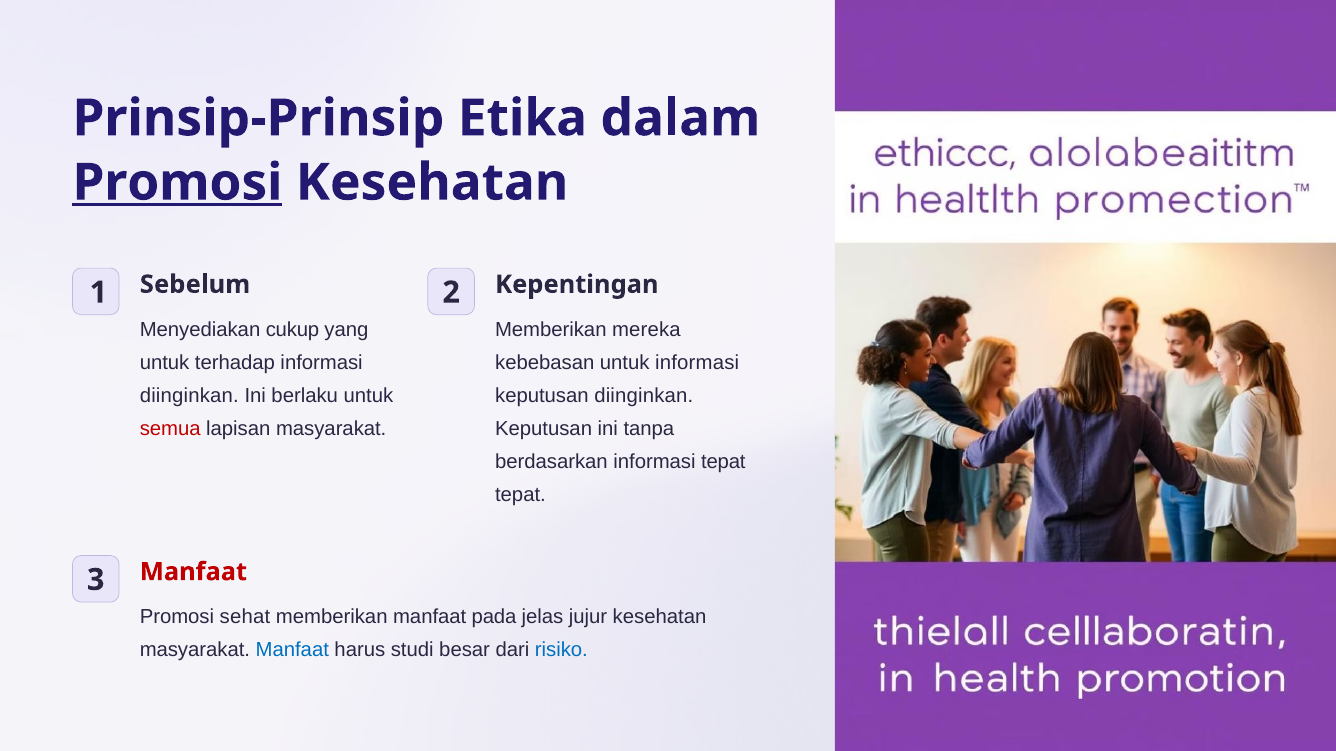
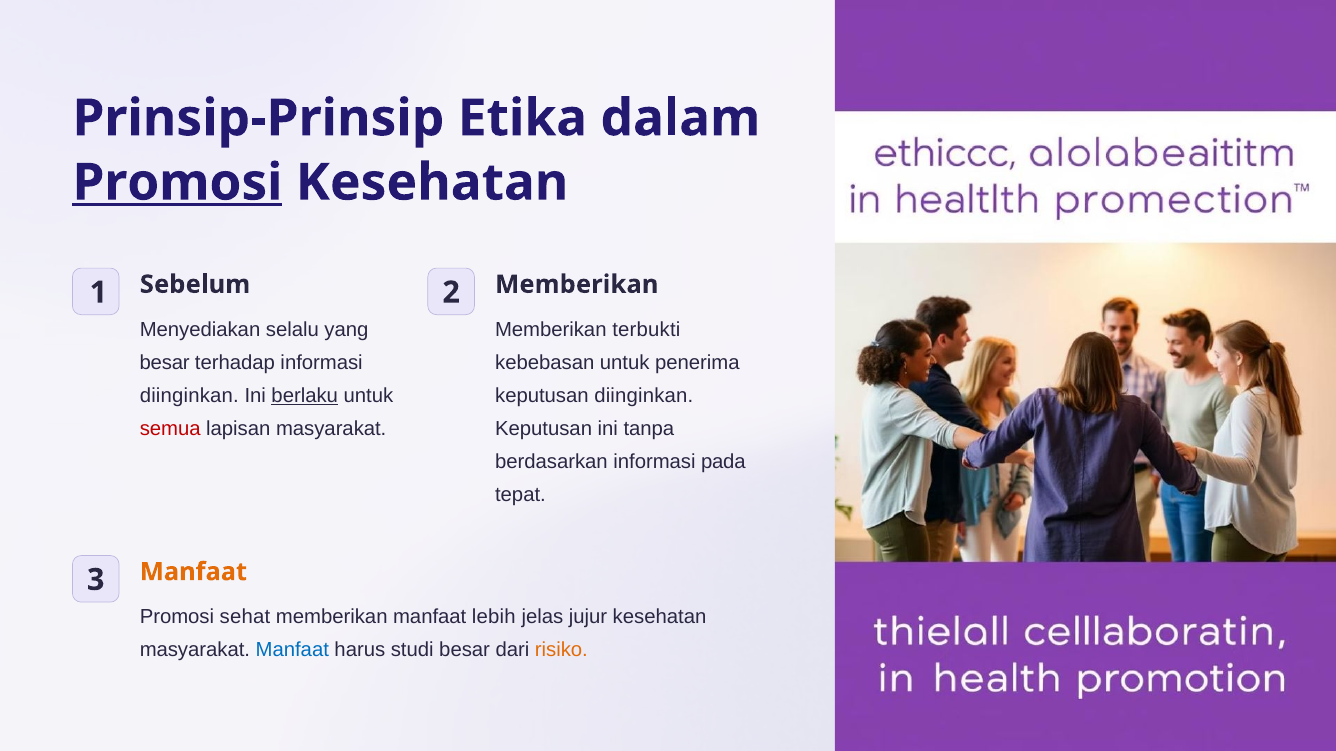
2 Kepentingan: Kepentingan -> Memberikan (577, 285)
cukup: cukup -> selalu (292, 330)
mereka: mereka -> terbukti (646, 330)
untuk: untuk -> besar (165, 363)
untuk informasi: informasi -> penerima (697, 363)
berlaku underline: none -> present (305, 396)
informasi tepat: tepat -> pada (723, 462)
Manfaat colour: red -> orange (193, 572)
pada: pada -> lebih (494, 617)
risiko colour: blue -> orange (561, 650)
